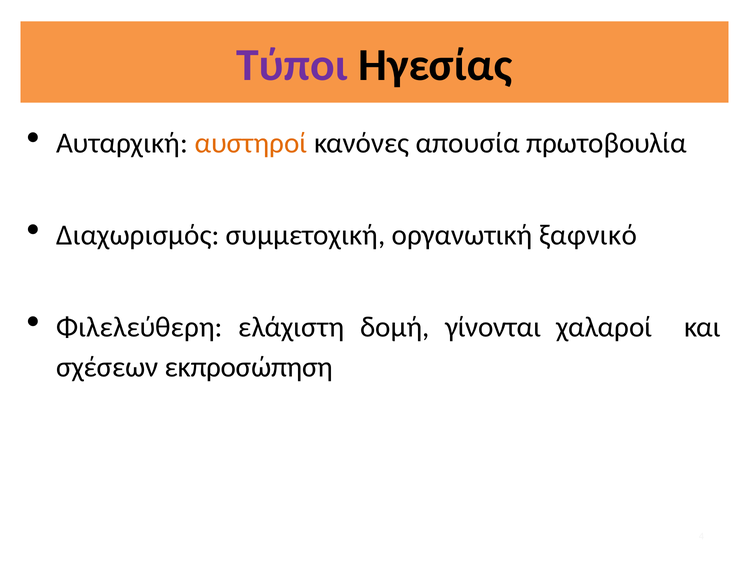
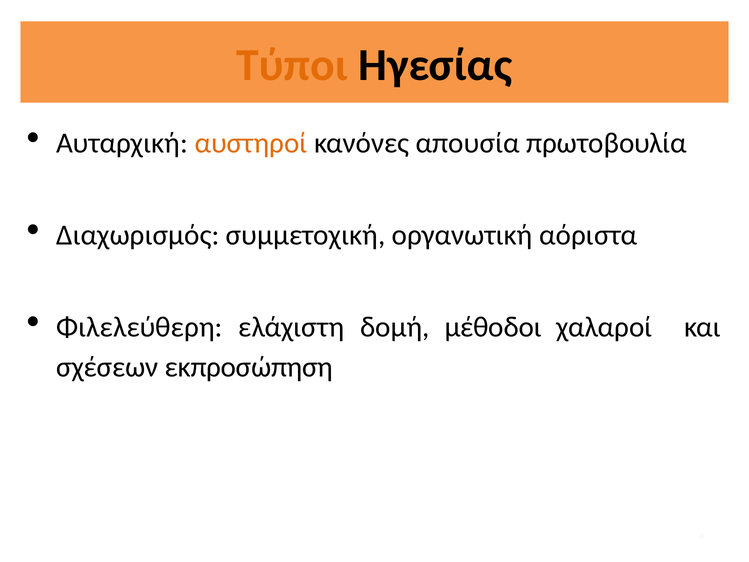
Τύποι colour: purple -> orange (292, 65)
ξαφνικό: ξαφνικό -> αόριστα (588, 235)
γίνονται: γίνονται -> μέθοδοι (493, 327)
